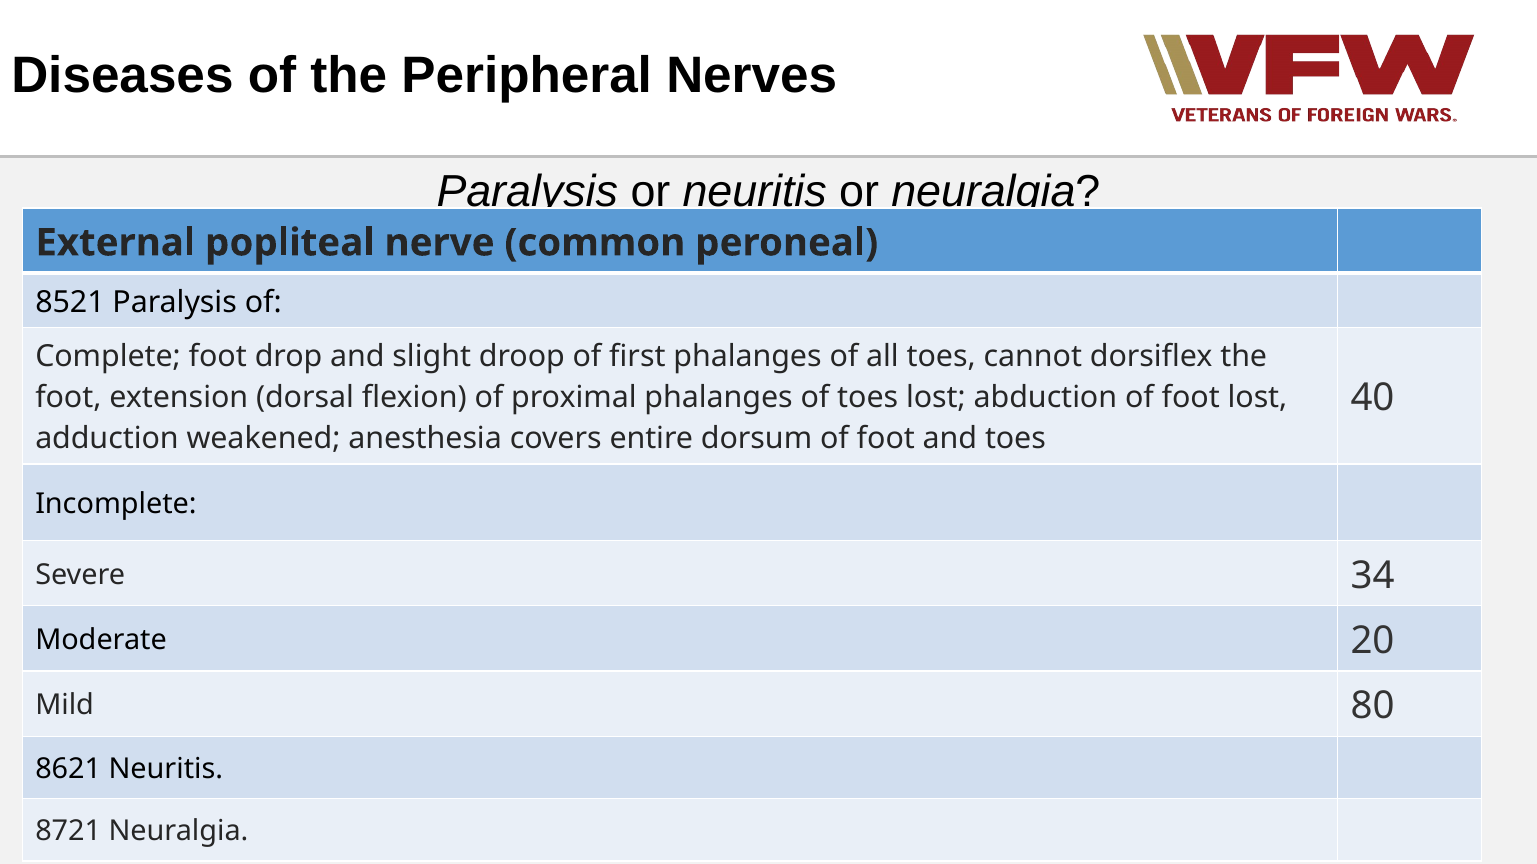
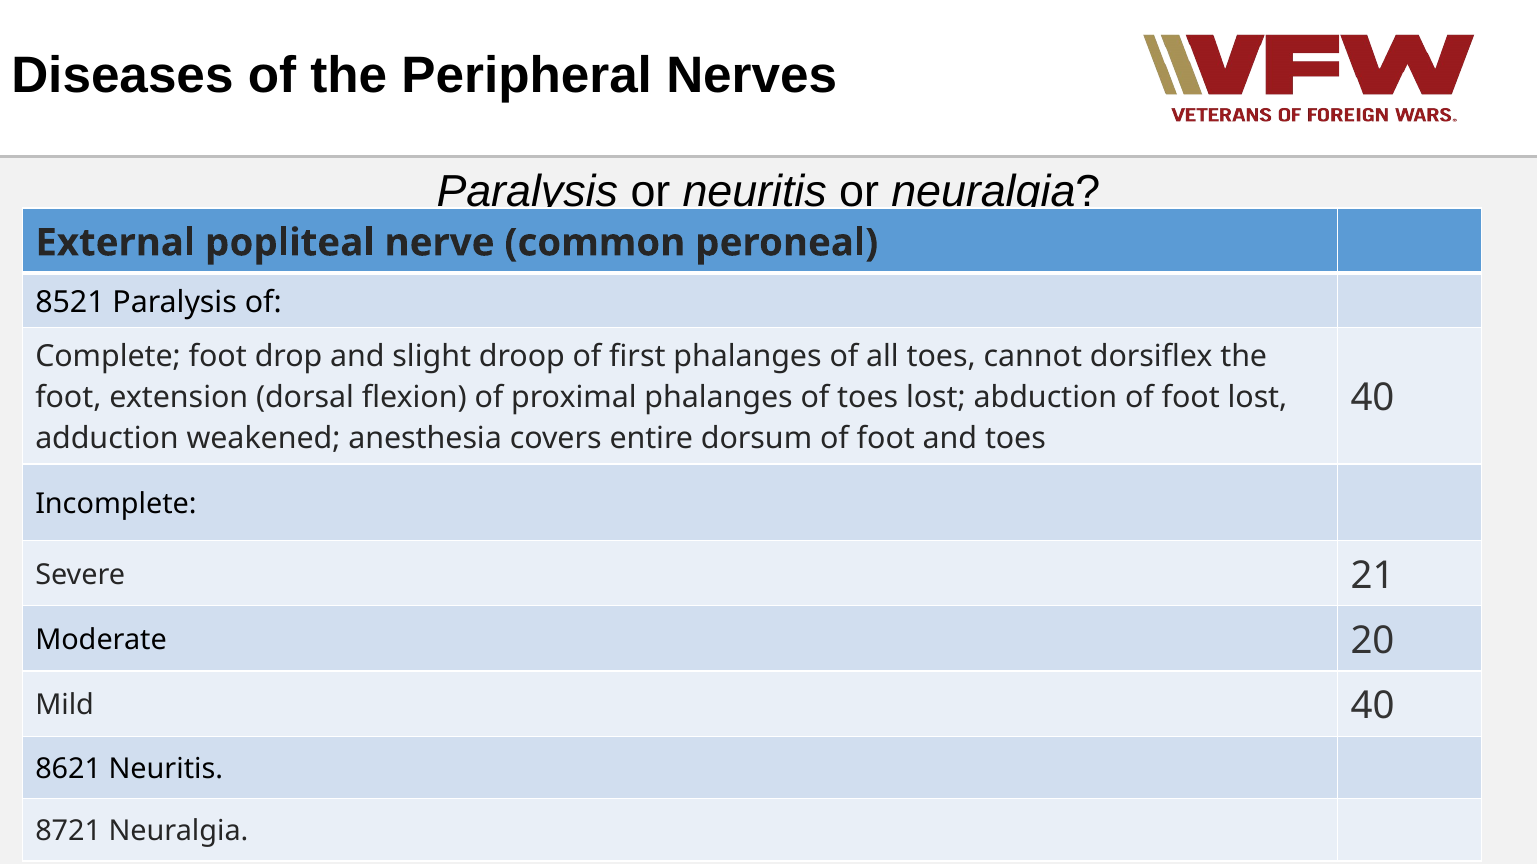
34: 34 -> 21 (1373, 576)
Mild 80: 80 -> 40 (1373, 706)
